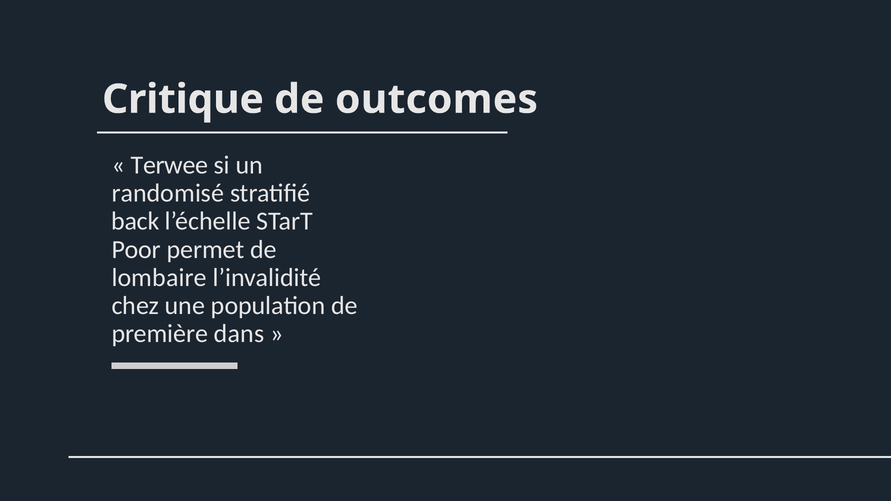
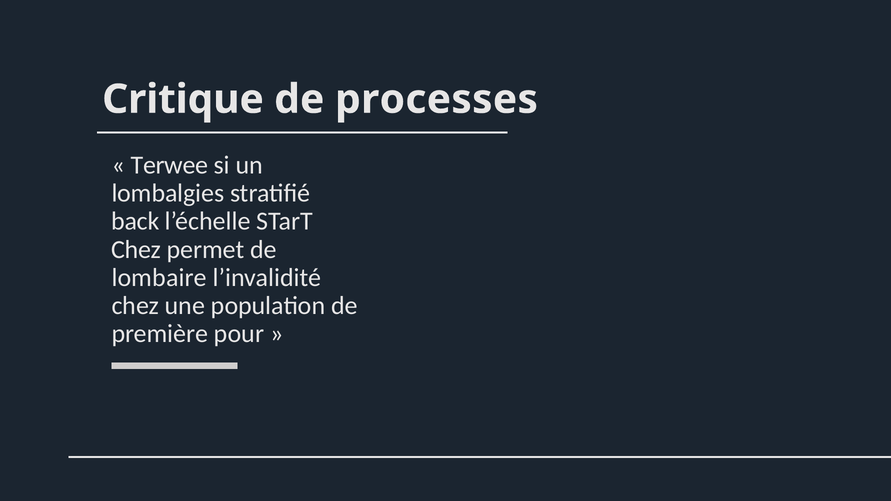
outcomes: outcomes -> processes (436, 99)
randomisé: randomisé -> lombalgies (168, 193)
Poor: Poor -> Chez (136, 250)
dans: dans -> pour (239, 334)
